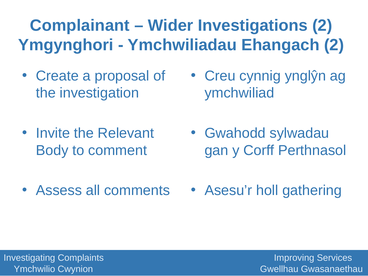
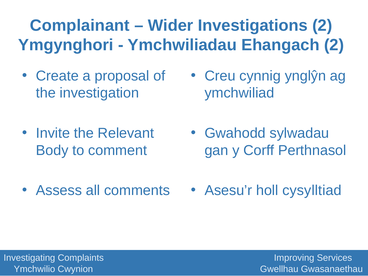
gathering: gathering -> cysylltiad (312, 190)
